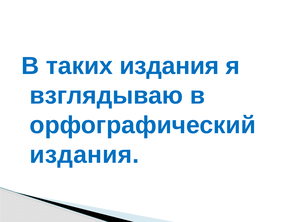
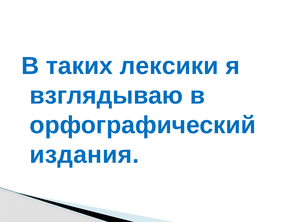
таких издания: издания -> лексики (169, 66)
